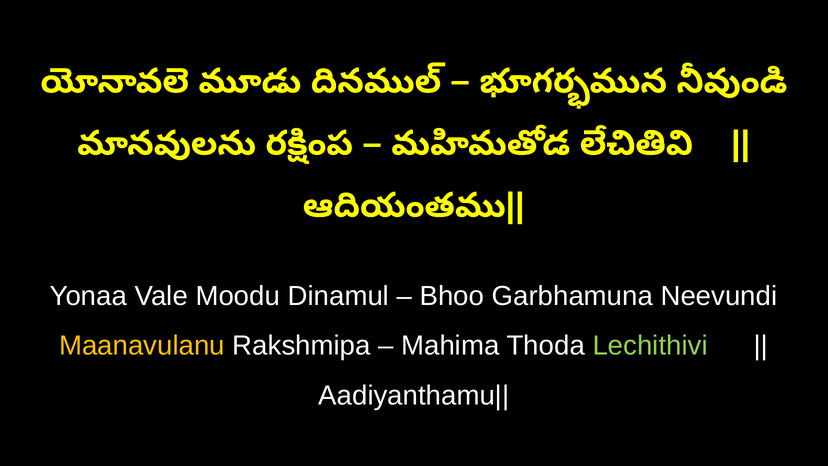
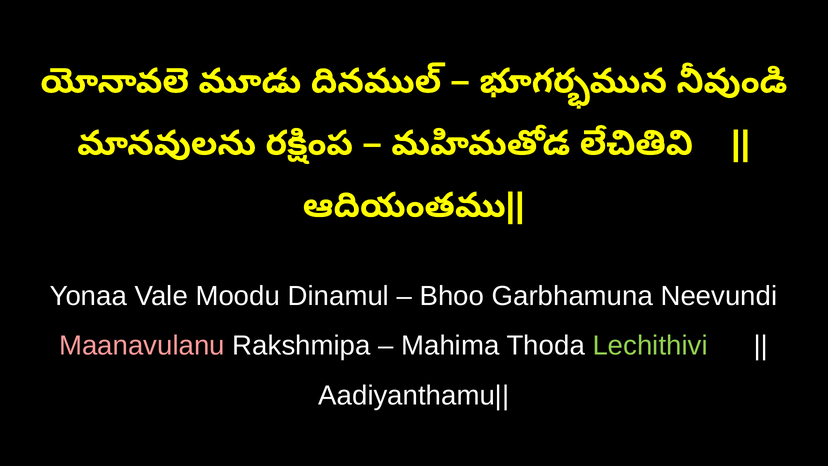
Maanavulanu colour: yellow -> pink (142, 346)
